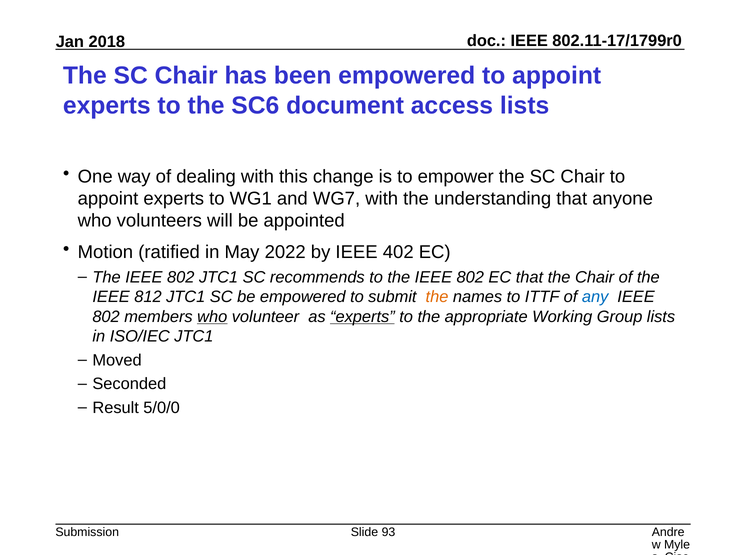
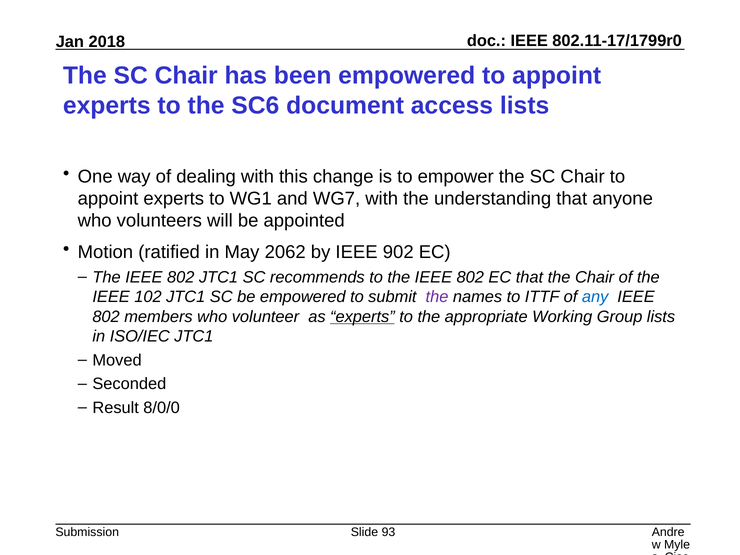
2022: 2022 -> 2062 (285, 252)
402: 402 -> 902 (398, 252)
812: 812 -> 102 (148, 297)
the colour: orange -> purple (437, 297)
who underline: present -> none (212, 317)
5/0/0: 5/0/0 -> 8/0/0 (162, 408)
